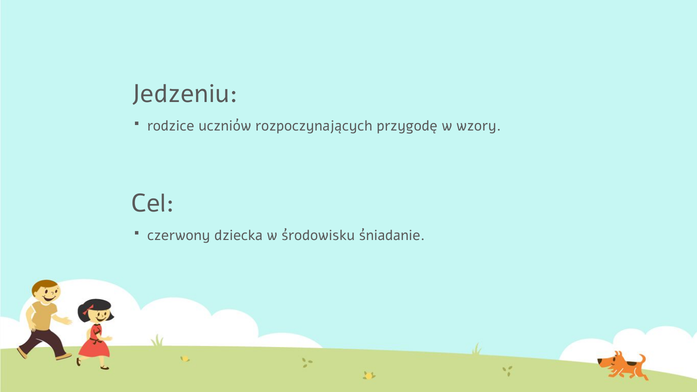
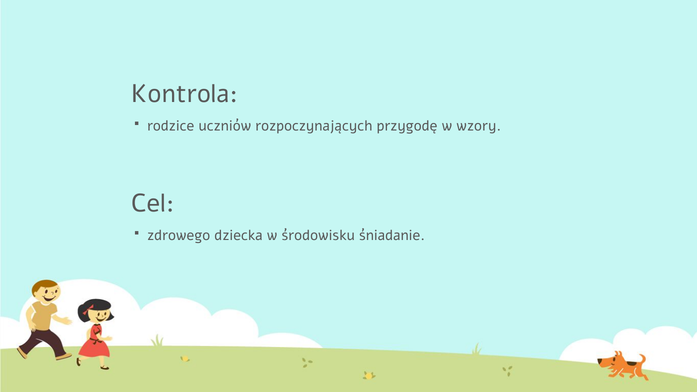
Jedzeniu: Jedzeniu -> Kontrola (185, 94)
czerwony: czerwony -> zdrowego (179, 236)
